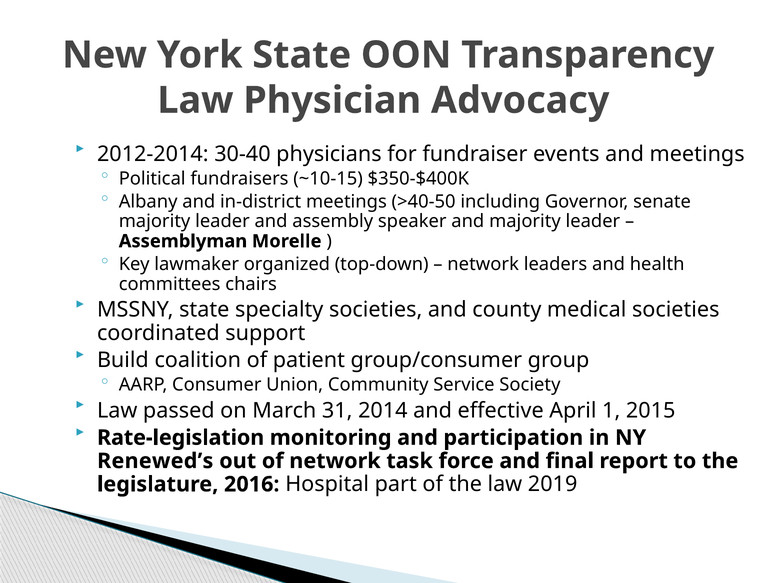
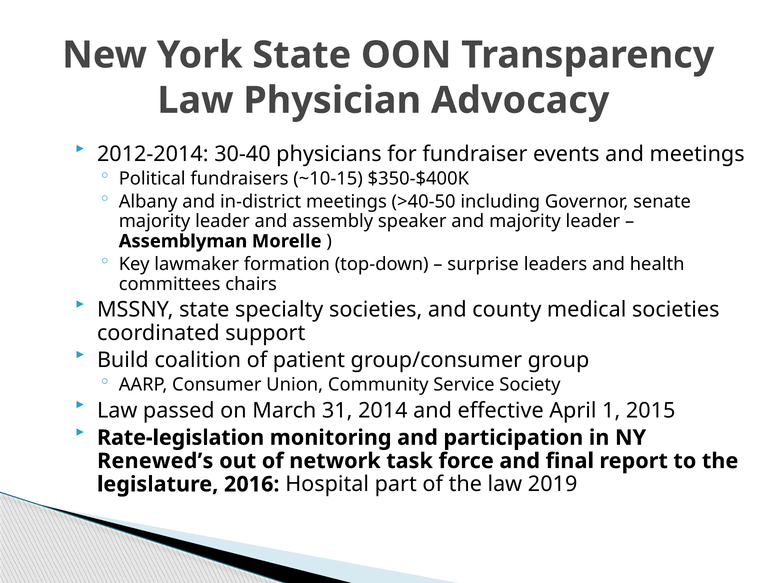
organized: organized -> formation (287, 264)
network: network -> surprise (483, 264)
